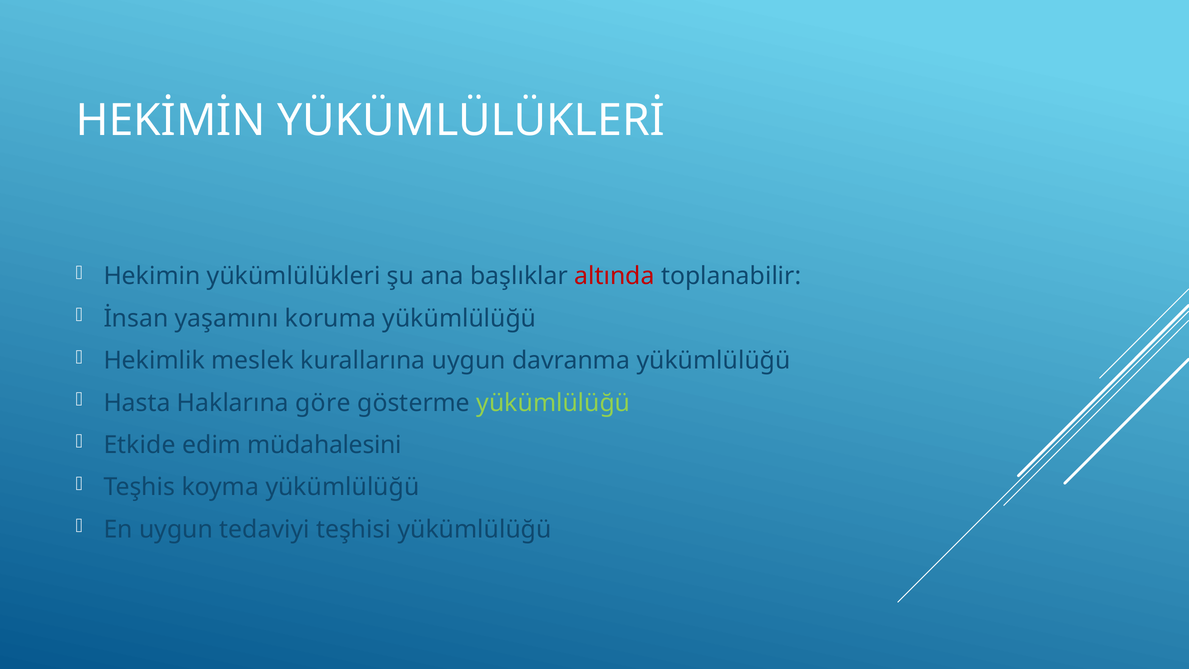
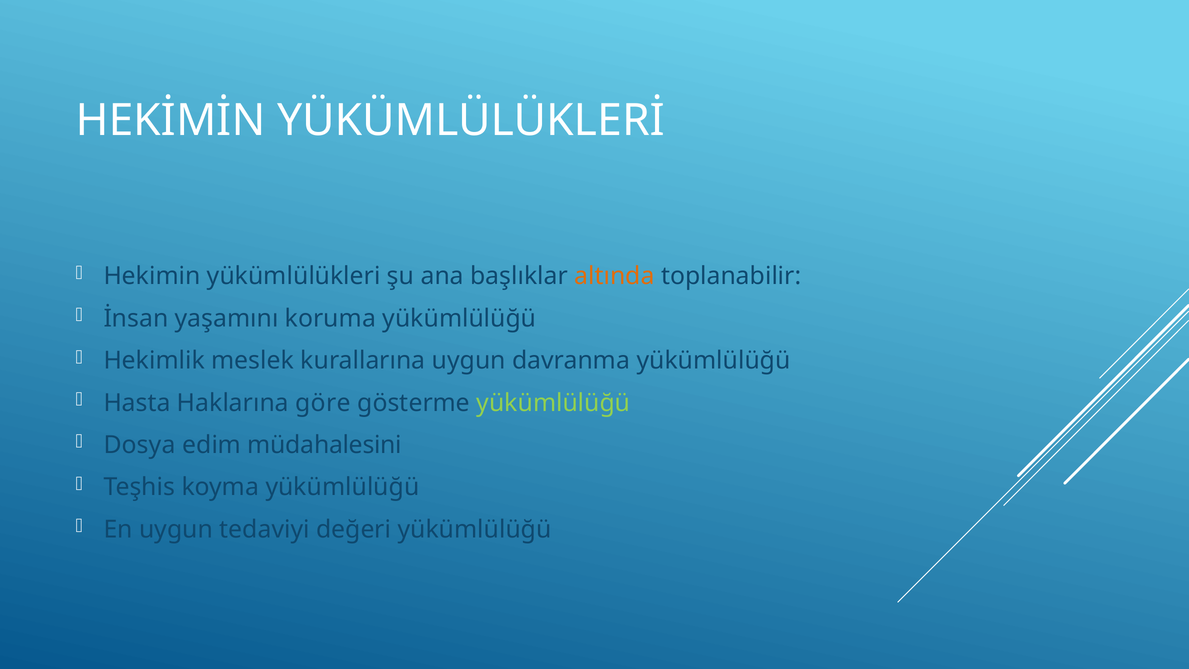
altında colour: red -> orange (614, 276)
Etkide: Etkide -> Dosya (140, 445)
teşhisi: teşhisi -> değeri (354, 529)
